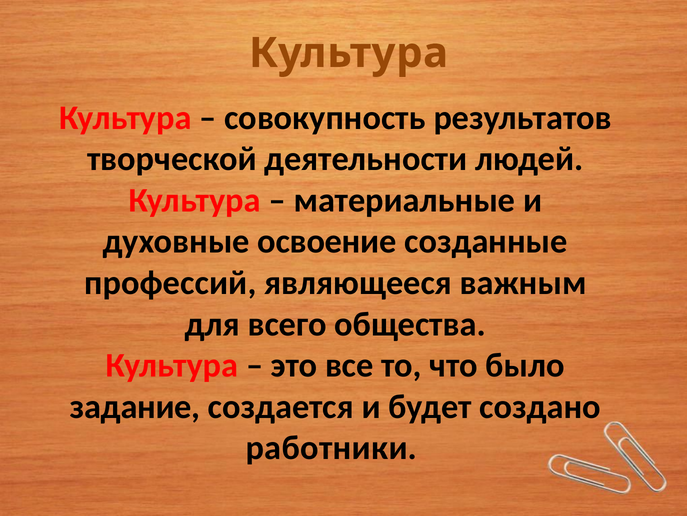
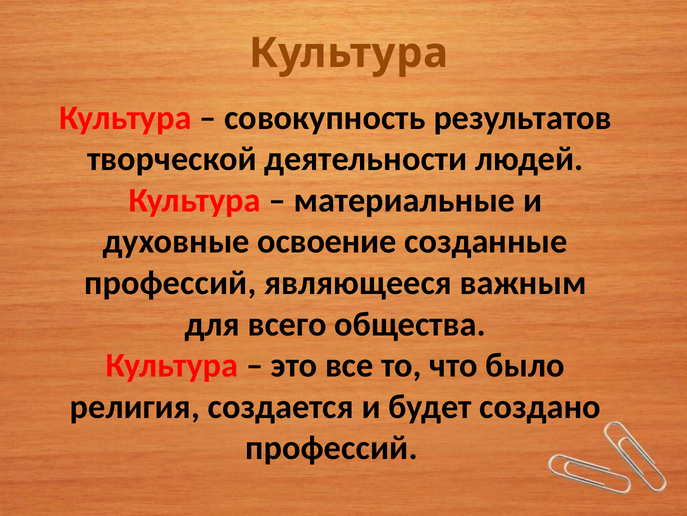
задание: задание -> религия (135, 406)
работники: работники -> профессий (331, 447)
